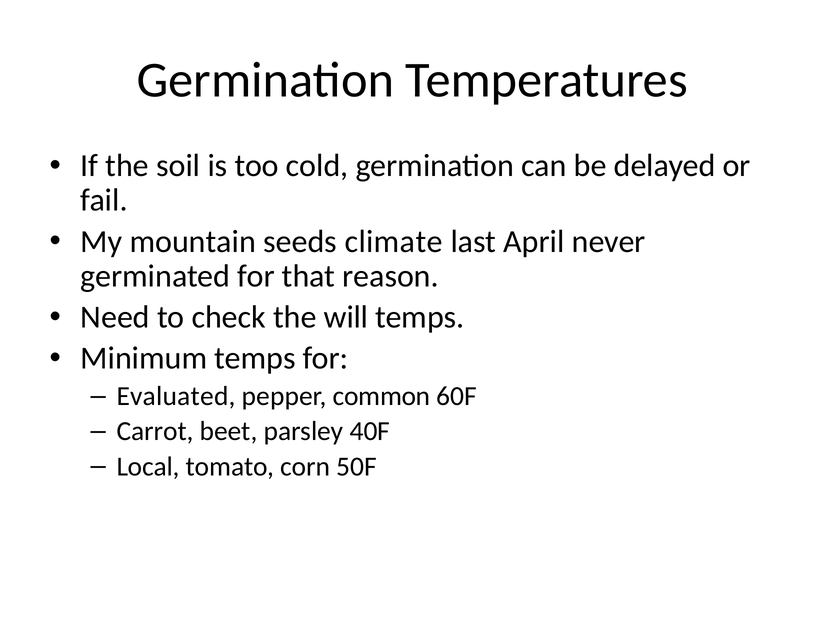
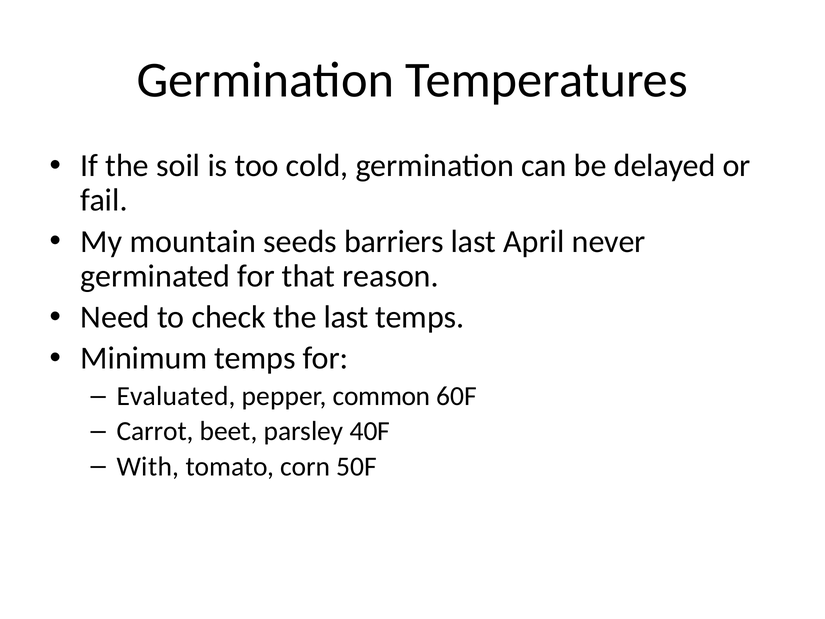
climate: climate -> barriers (394, 241)
the will: will -> last (346, 317)
Local: Local -> With (148, 466)
